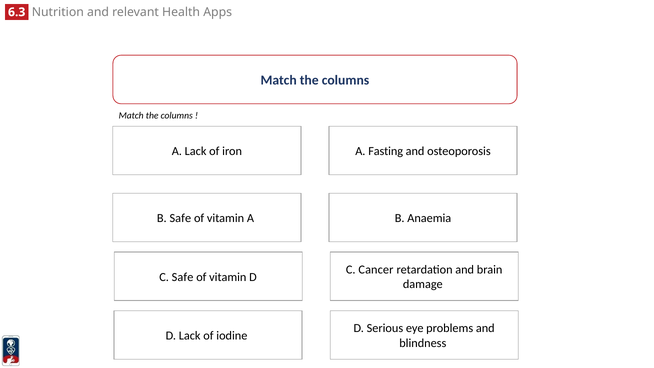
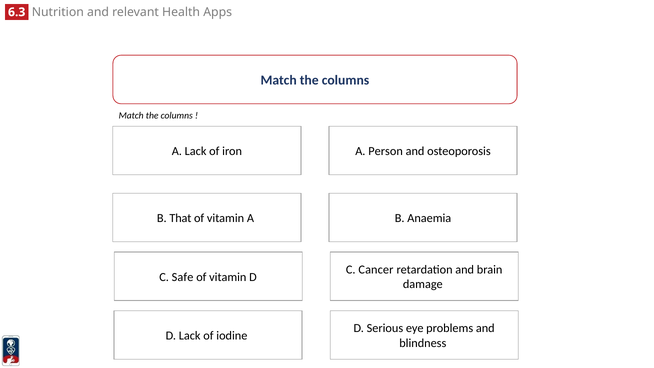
Fasting: Fasting -> Person (386, 151)
B Safe: Safe -> That (180, 218)
